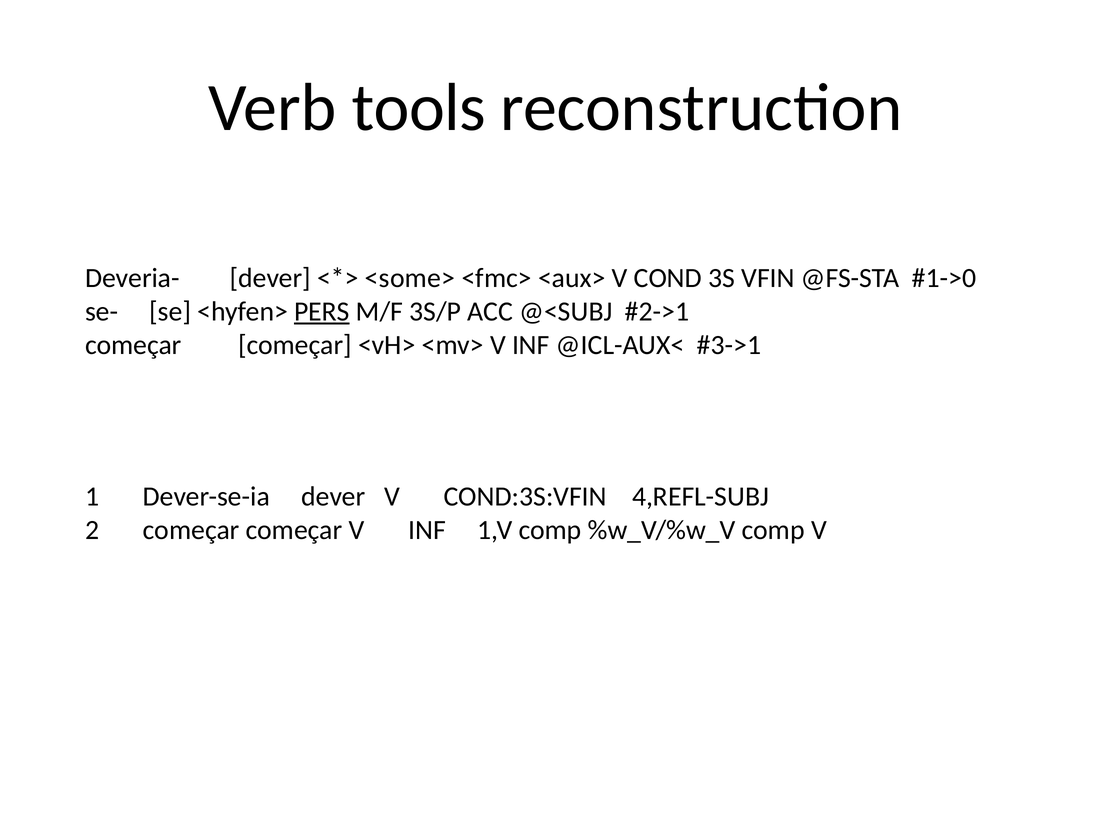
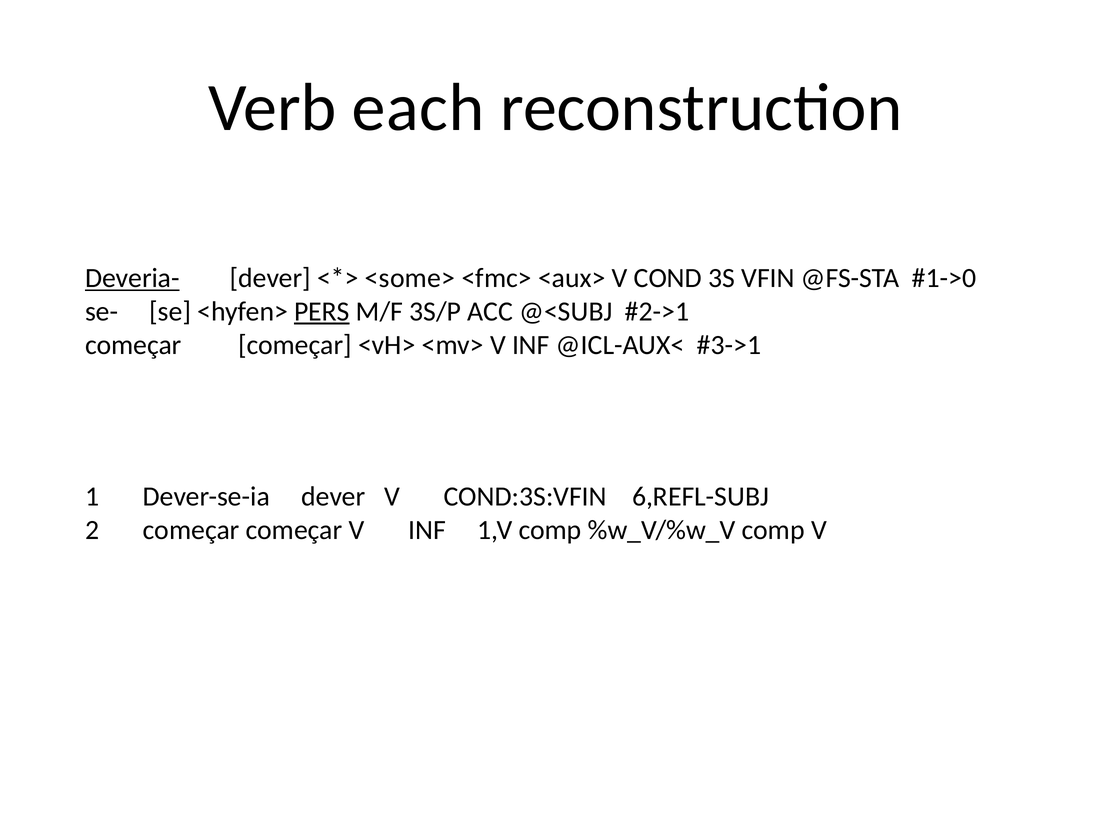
tools: tools -> each (418, 108)
Deveria- underline: none -> present (132, 278)
4,REFL-SUBJ: 4,REFL-SUBJ -> 6,REFL-SUBJ (700, 497)
